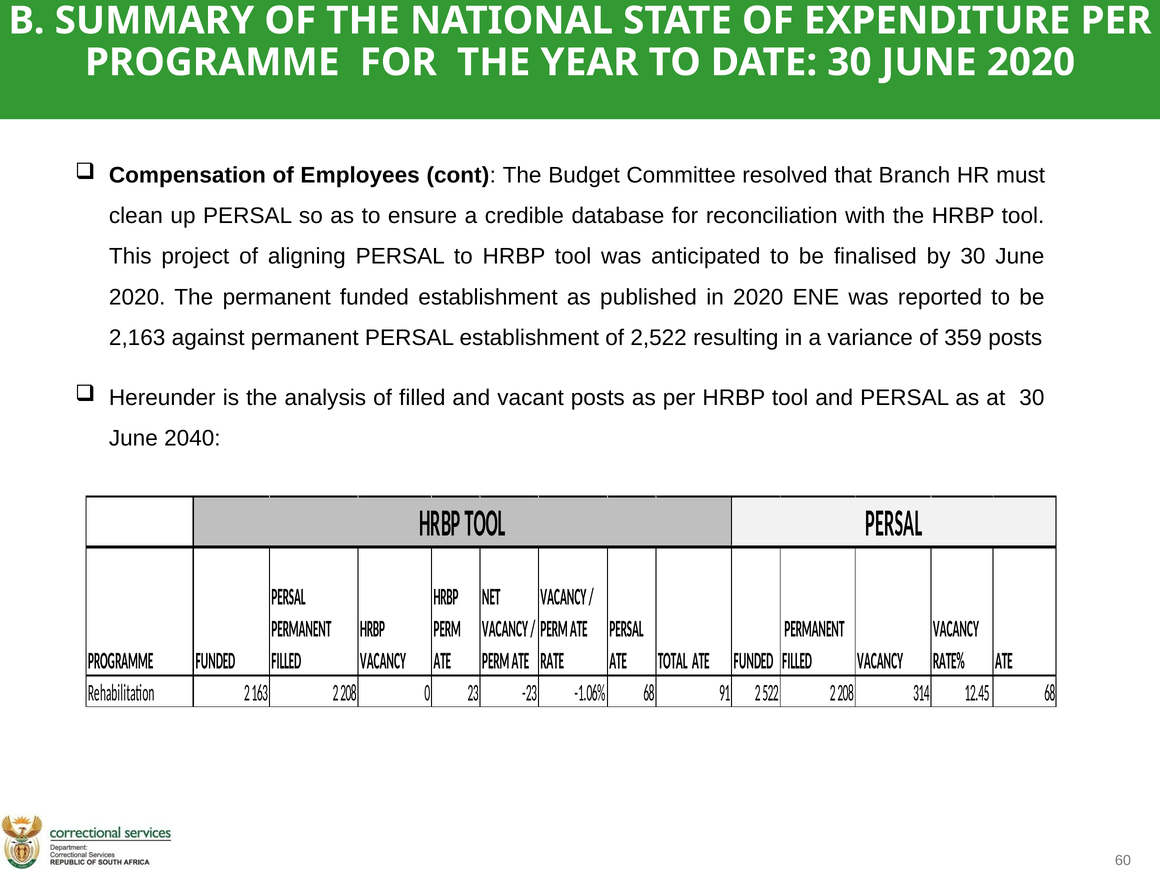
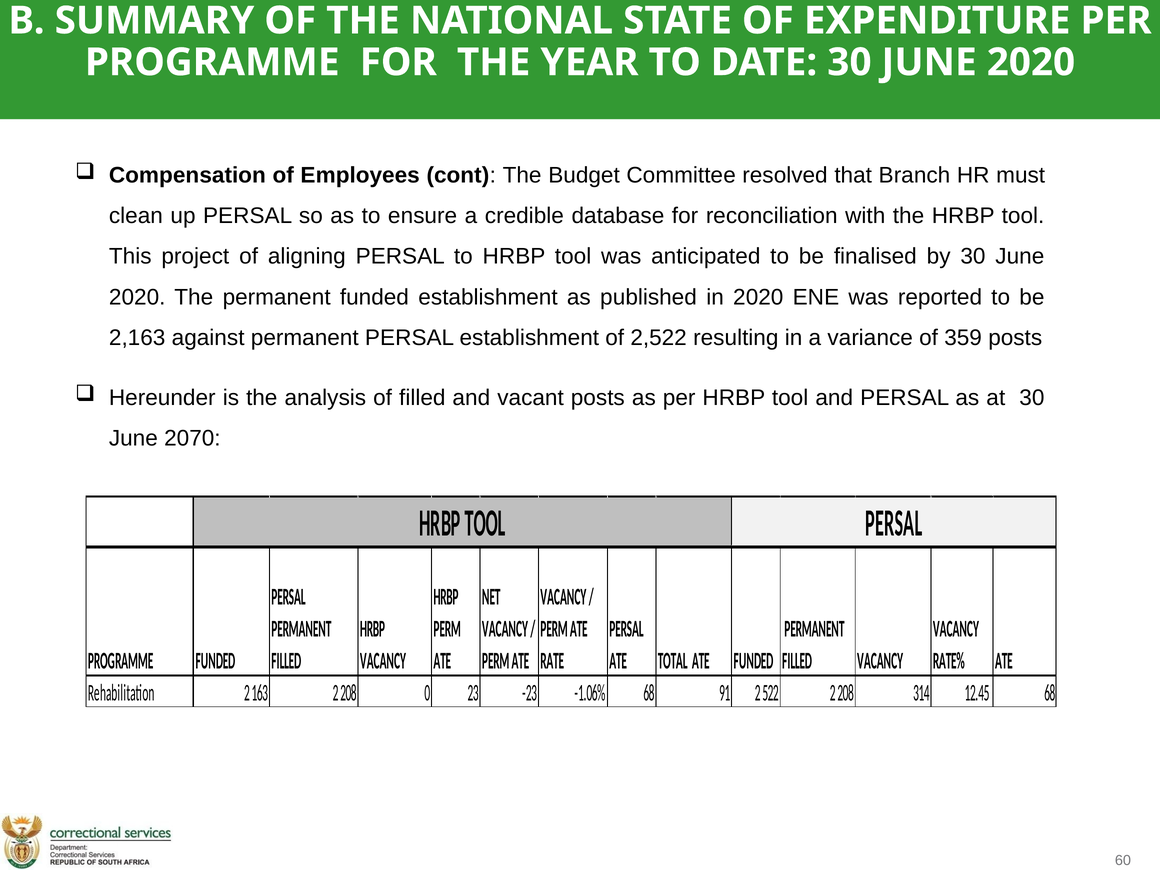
2040: 2040 -> 2070 (192, 438)
